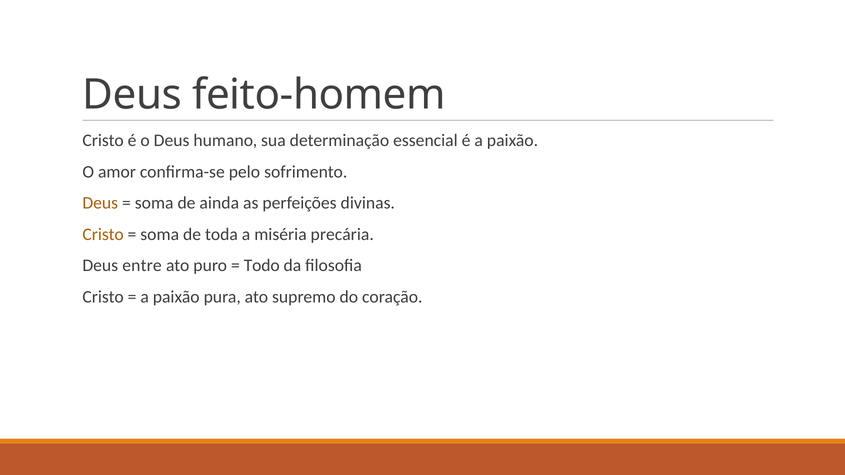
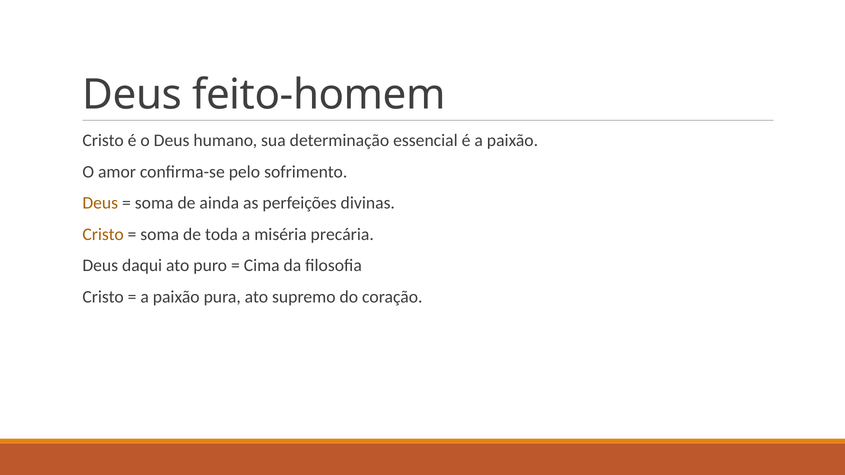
entre: entre -> daqui (142, 266)
Todo: Todo -> Cima (262, 266)
